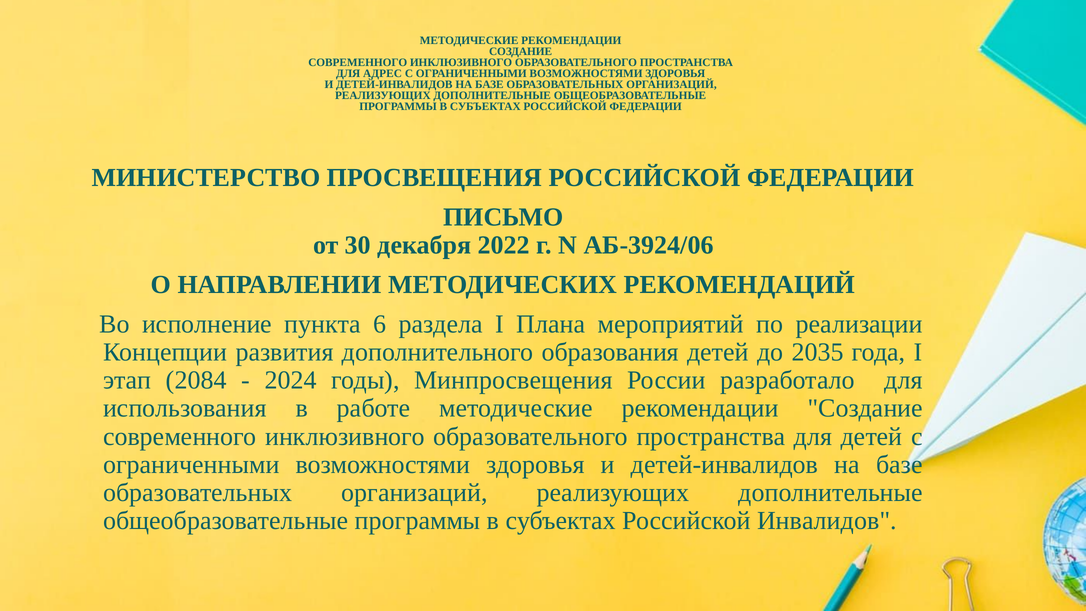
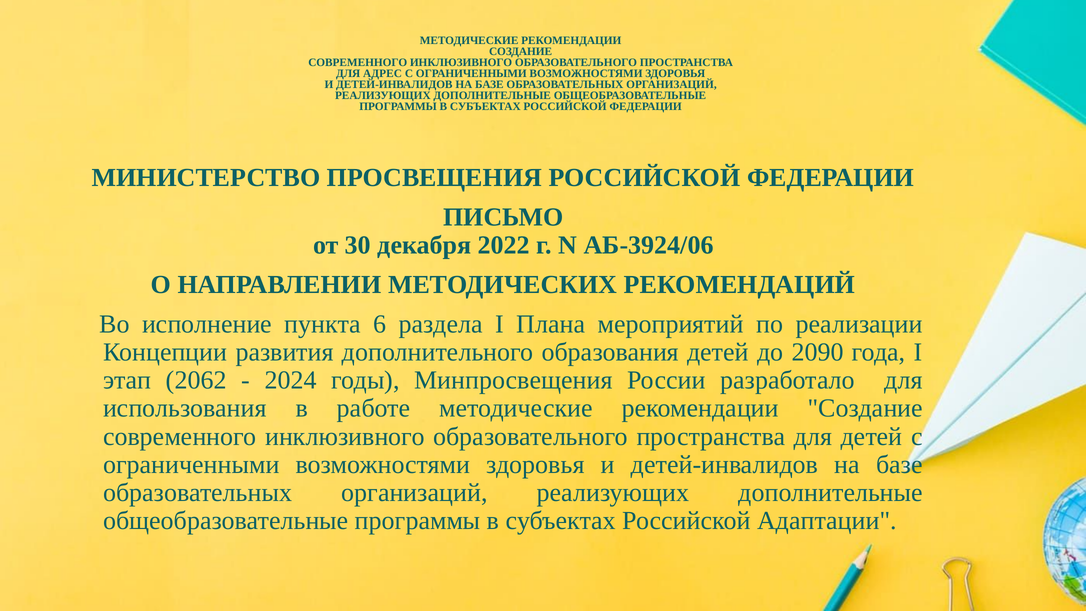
2035: 2035 -> 2090 (818, 352)
2084: 2084 -> 2062 (196, 380)
Инвалидов: Инвалидов -> Адаптации (827, 521)
